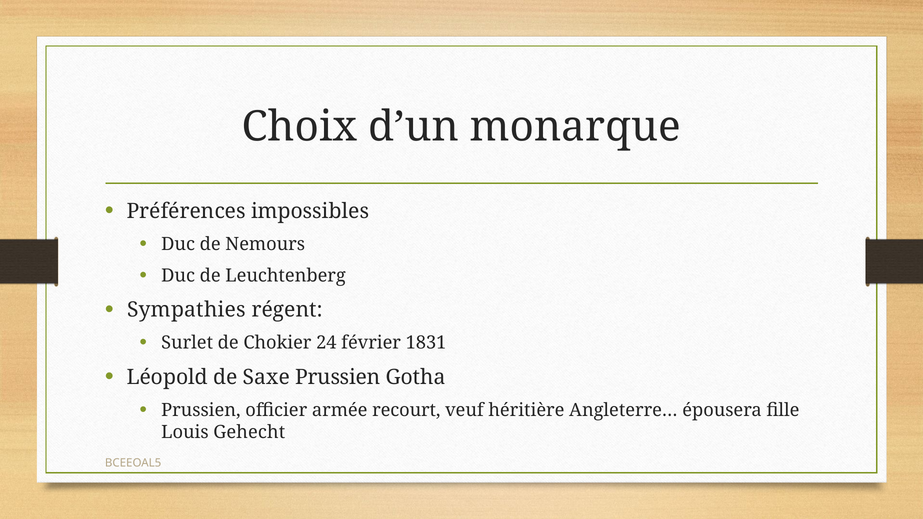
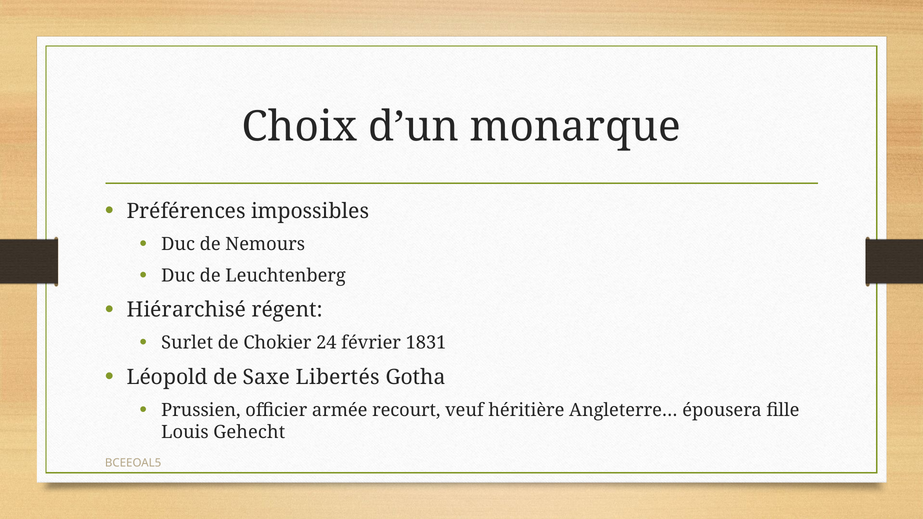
Sympathies: Sympathies -> Hiérarchisé (186, 310)
Saxe Prussien: Prussien -> Libertés (338, 377)
